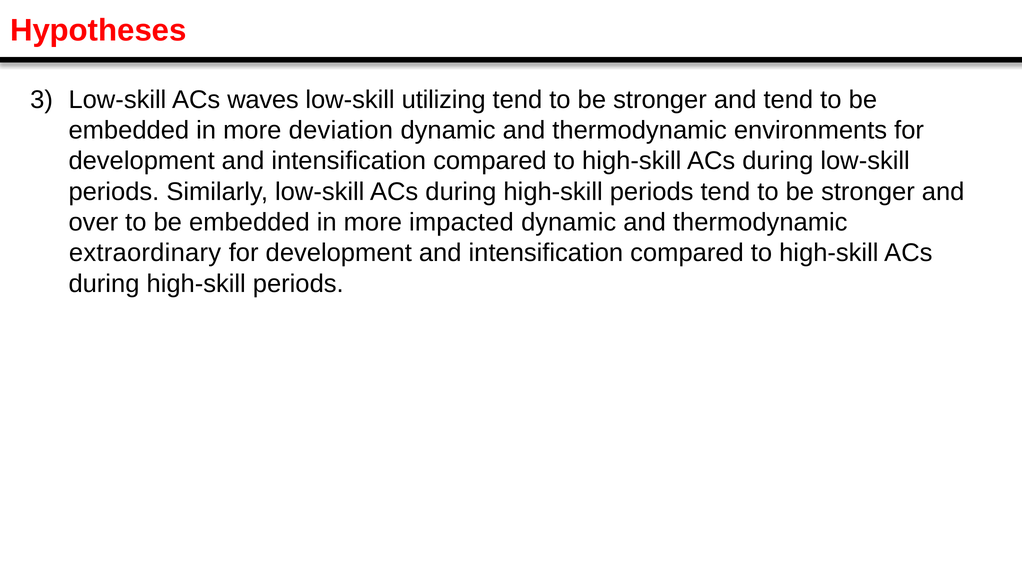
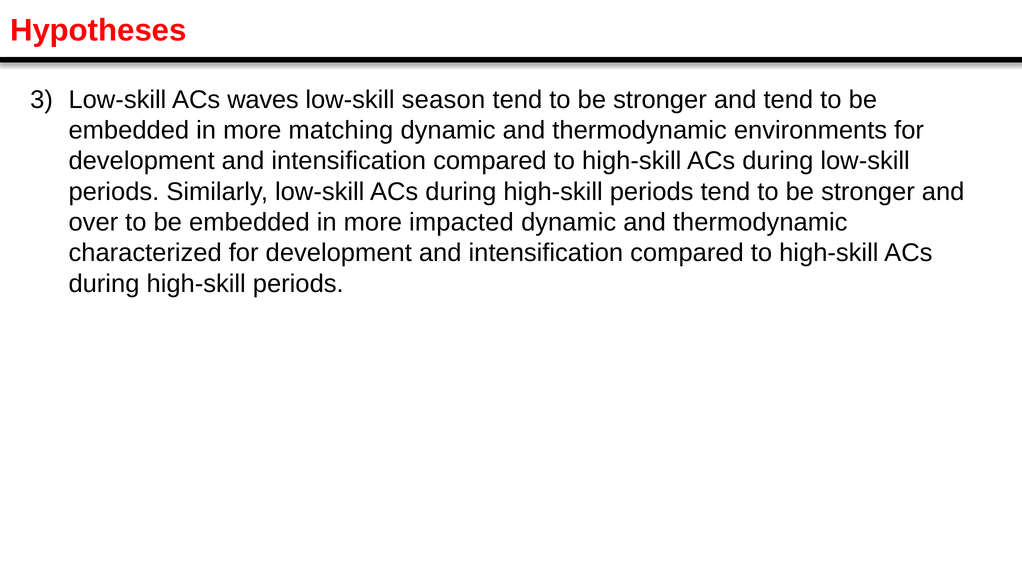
utilizing: utilizing -> season (443, 100)
deviation: deviation -> matching (341, 130)
extraordinary: extraordinary -> characterized (145, 253)
